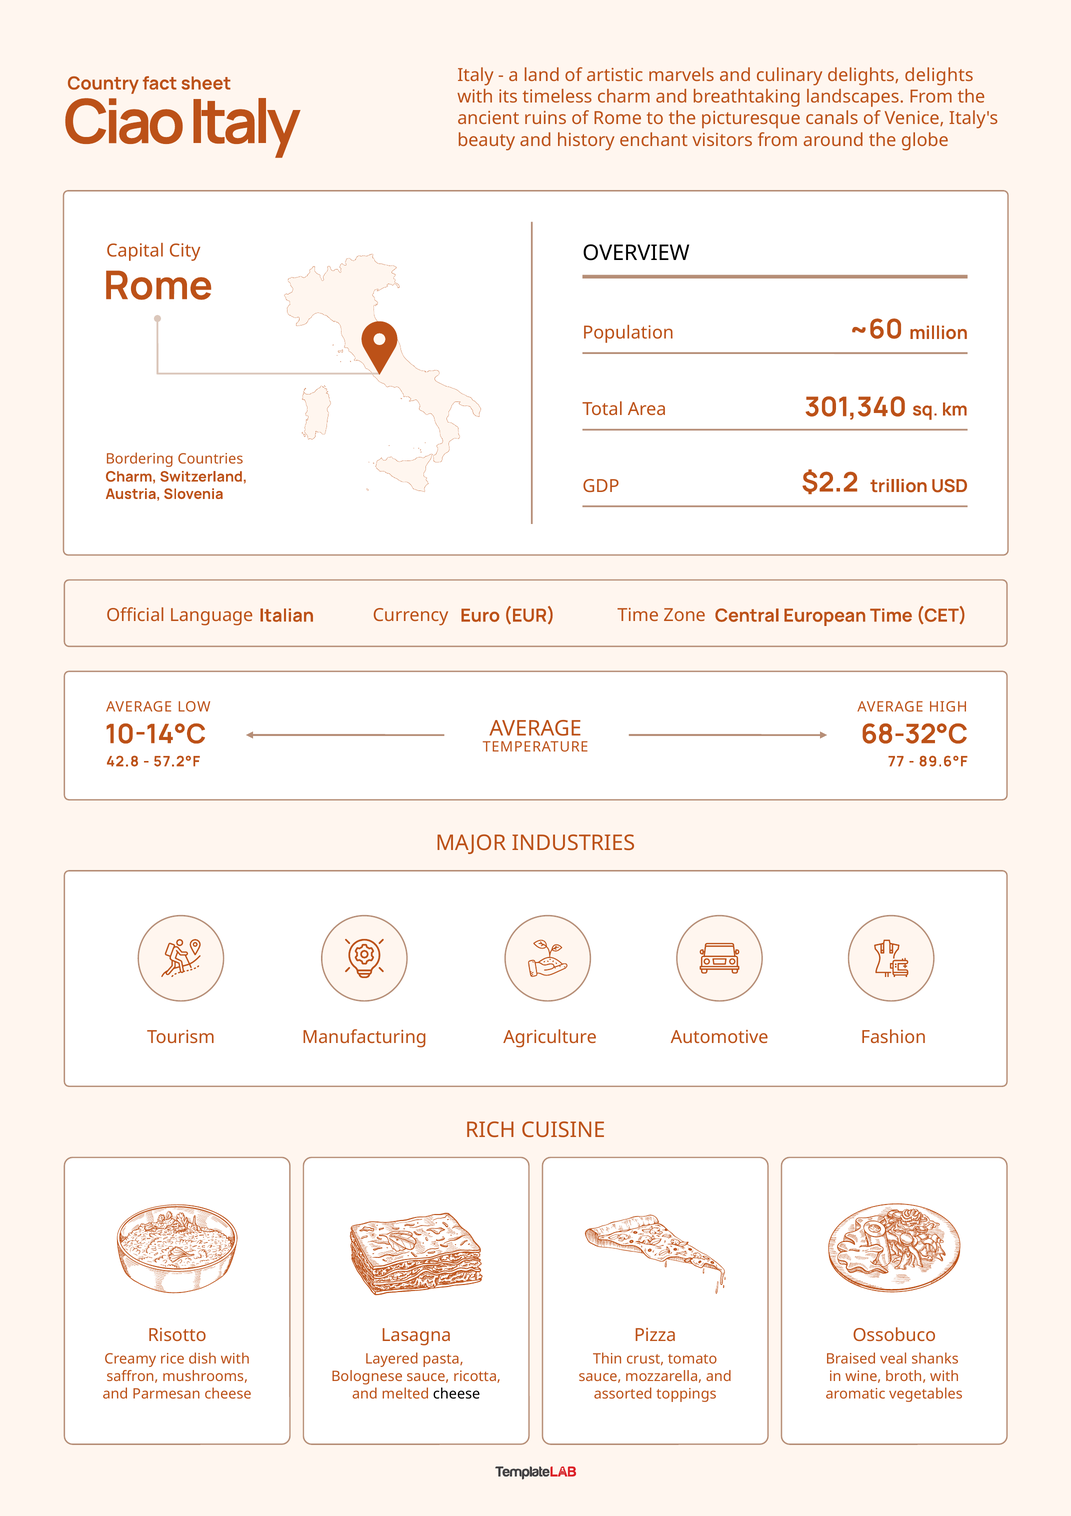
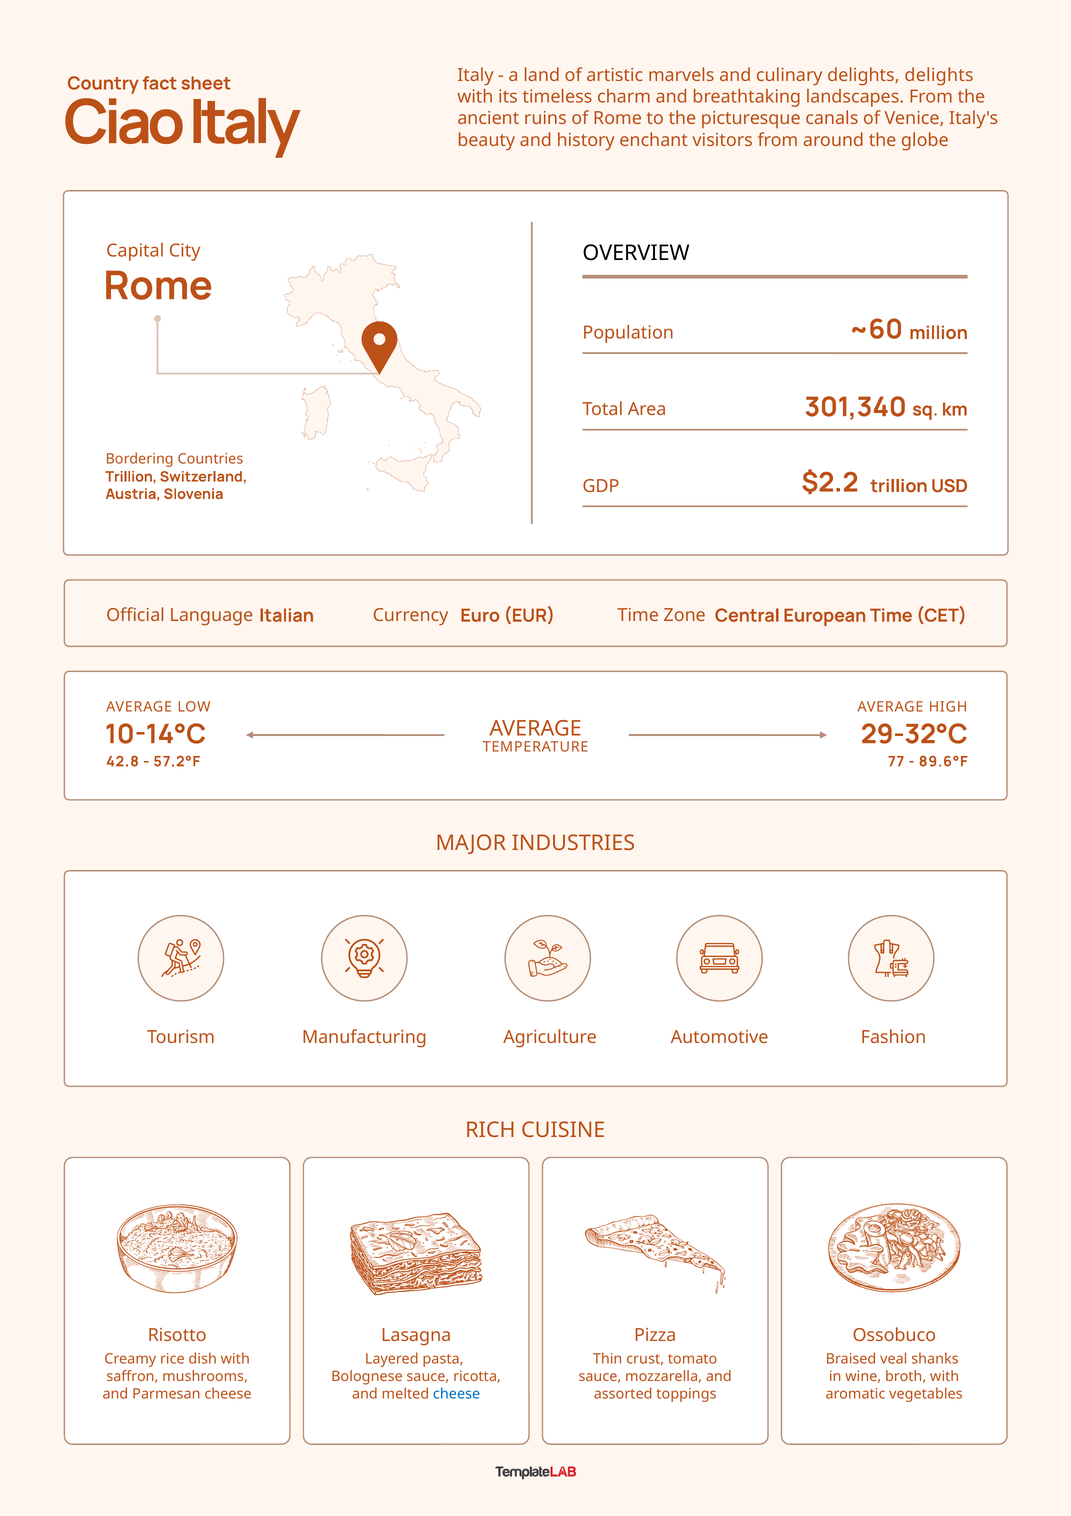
Charm: Charm -> Trillion (131, 477)
68-32°C: 68-32°C -> 29-32°C (914, 734)
cheese colour: black -> blue (457, 1393)
